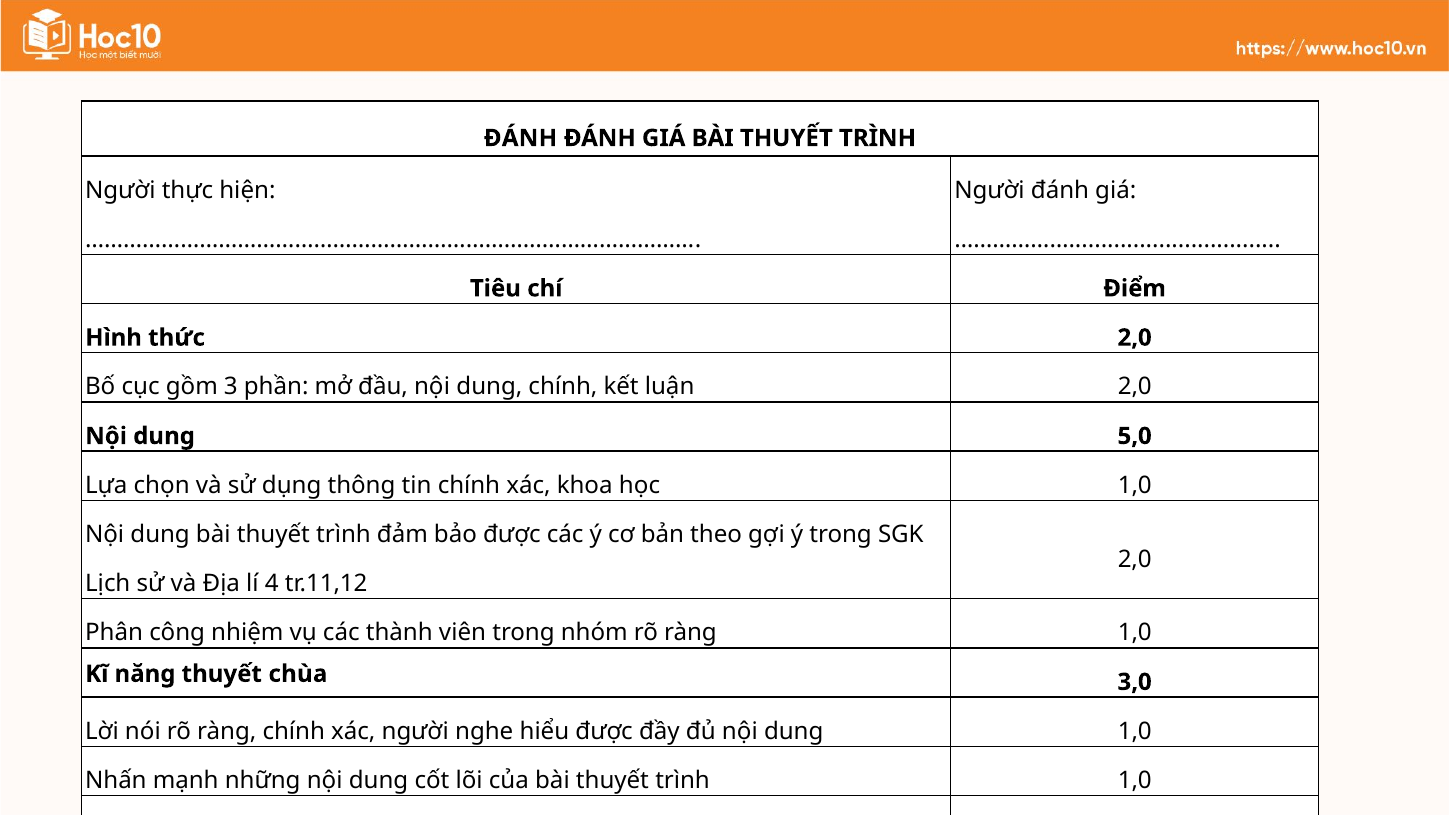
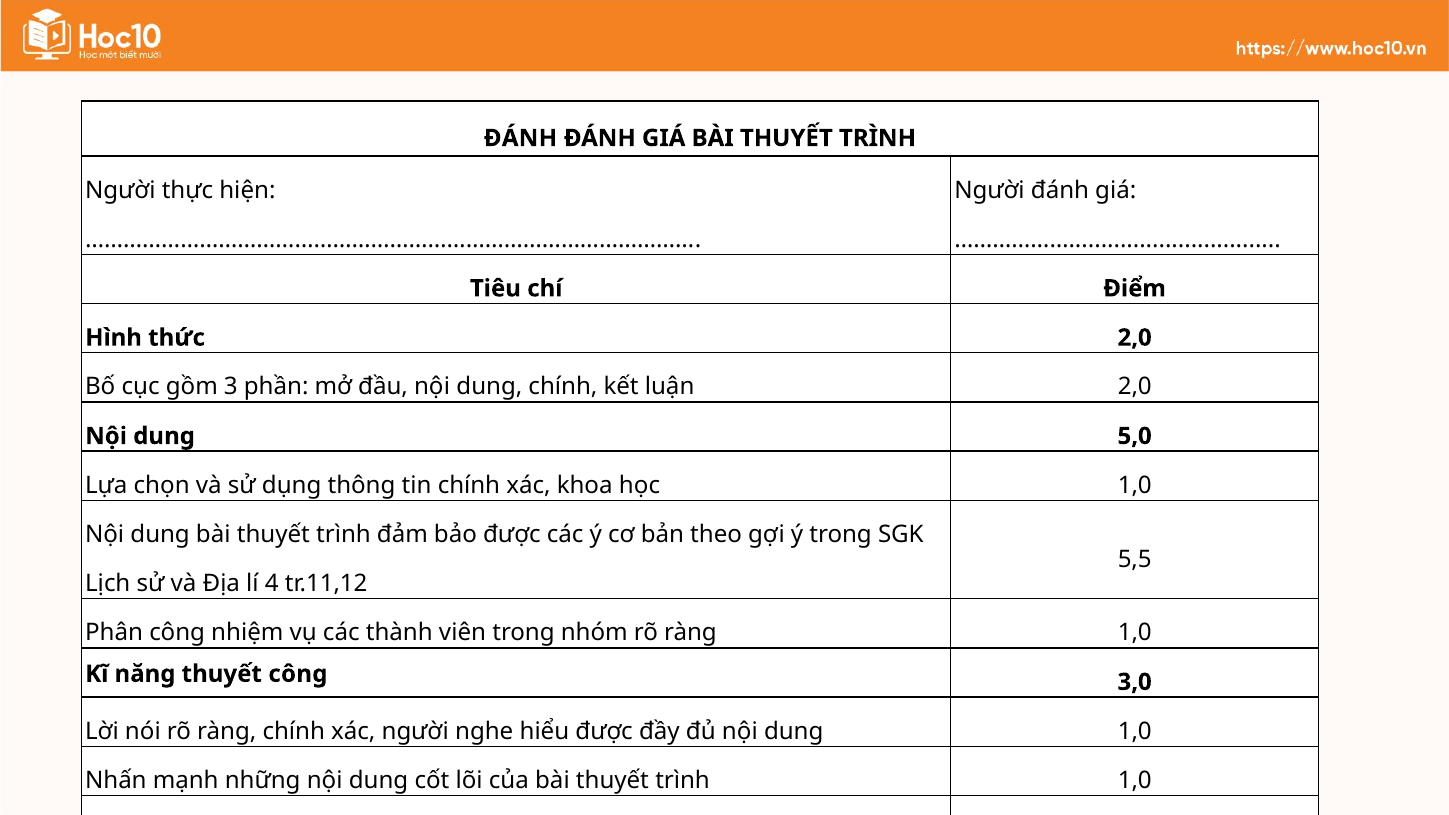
2,0: 2,0 -> 5,5 (1135, 559)
thuyết chùa: chùa -> công (298, 674)
